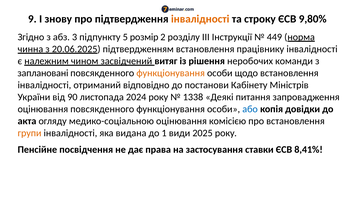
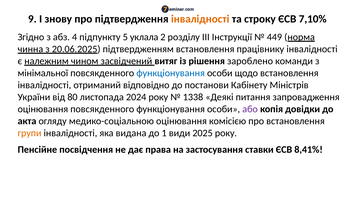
9,80%: 9,80% -> 7,10% (313, 19)
3: 3 -> 4 (75, 37)
розмір: розмір -> уклала (144, 37)
неробочих: неробочих -> зароблено (250, 61)
заплановані: заплановані -> мінімальної (43, 73)
функціонування colour: orange -> blue (171, 73)
90: 90 -> 80 (72, 97)
або colour: blue -> purple (250, 109)
